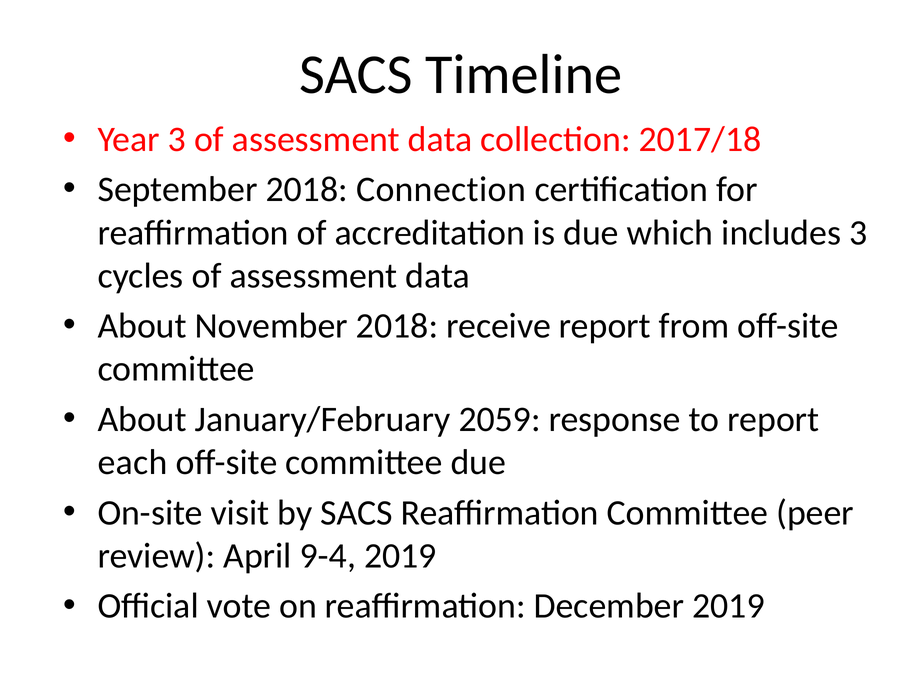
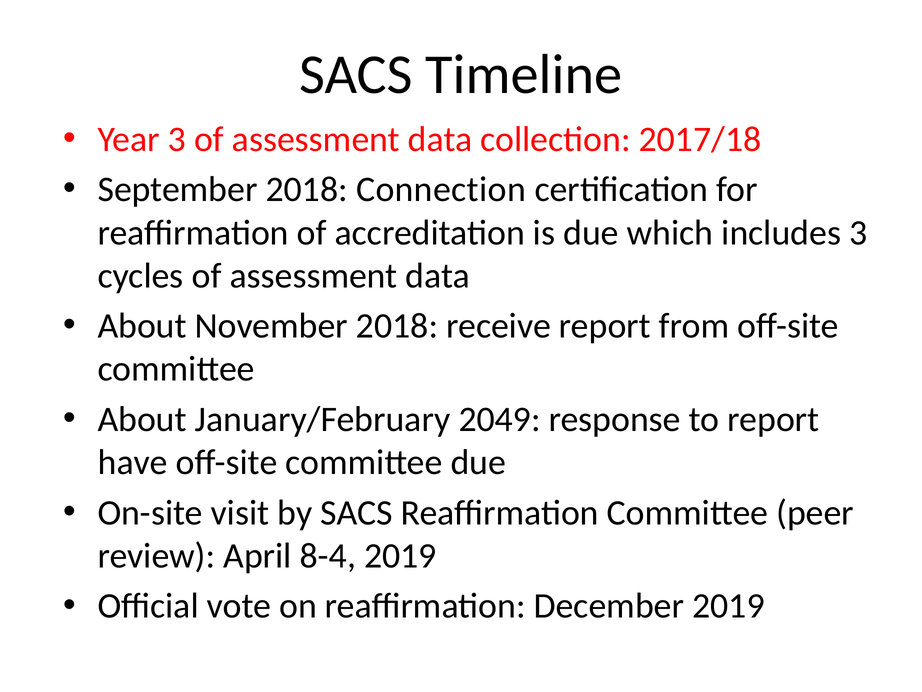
2059: 2059 -> 2049 (500, 419)
each: each -> have (133, 462)
9-4: 9-4 -> 8-4 (328, 555)
